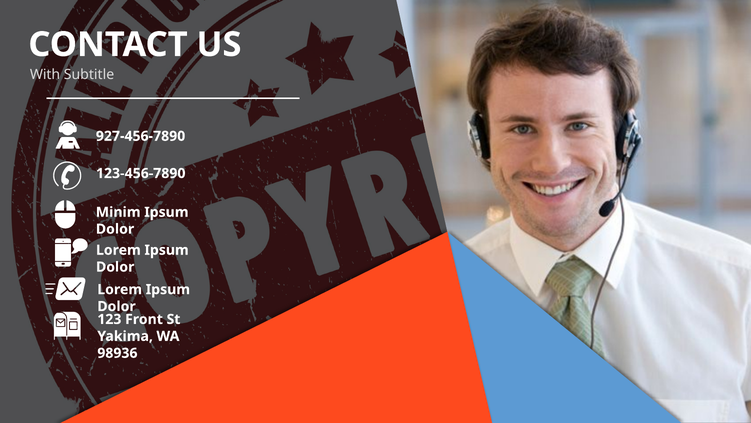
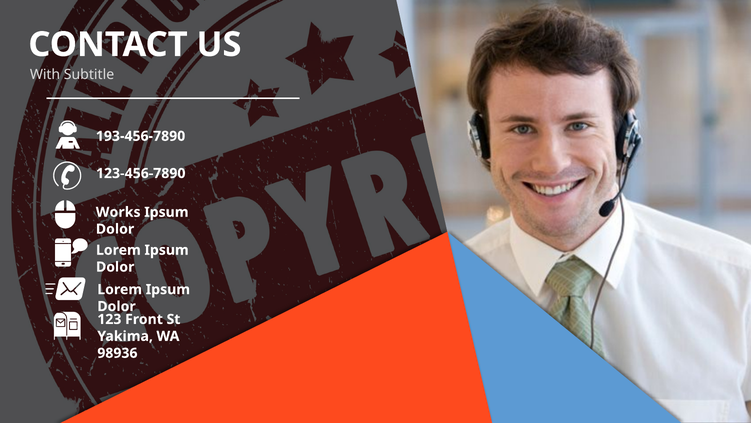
927-456-7890: 927-456-7890 -> 193-456-7890 (141, 136)
Minim: Minim -> Works (118, 212)
